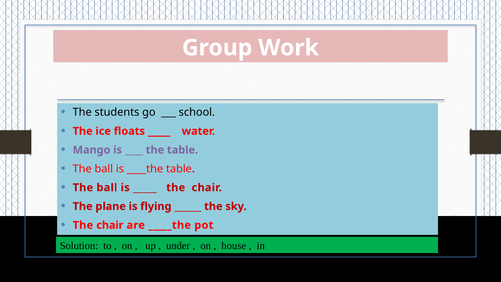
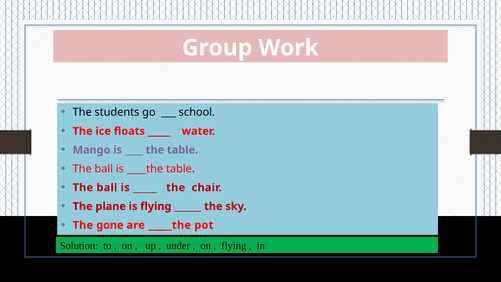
chair: chair -> gone (110, 225)
house: house -> flying (234, 246)
